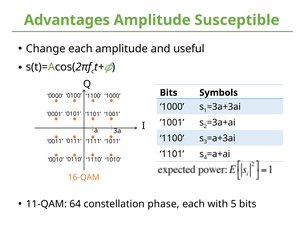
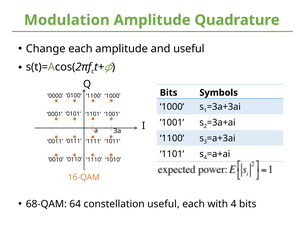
Advantages: Advantages -> Modulation (67, 20)
Susceptible: Susceptible -> Quadrature (237, 20)
11-QAM: 11-QAM -> 68-QAM (46, 204)
constellation phase: phase -> useful (163, 204)
with 5: 5 -> 4 (234, 204)
